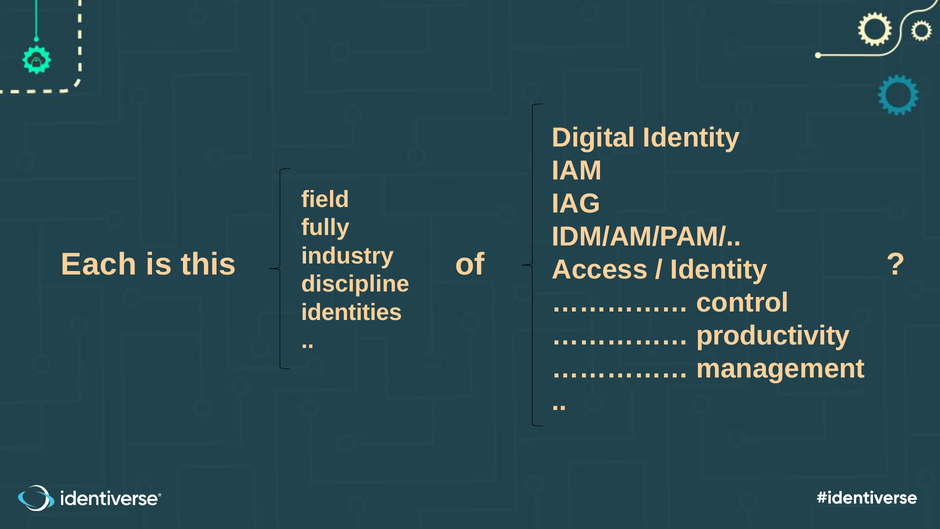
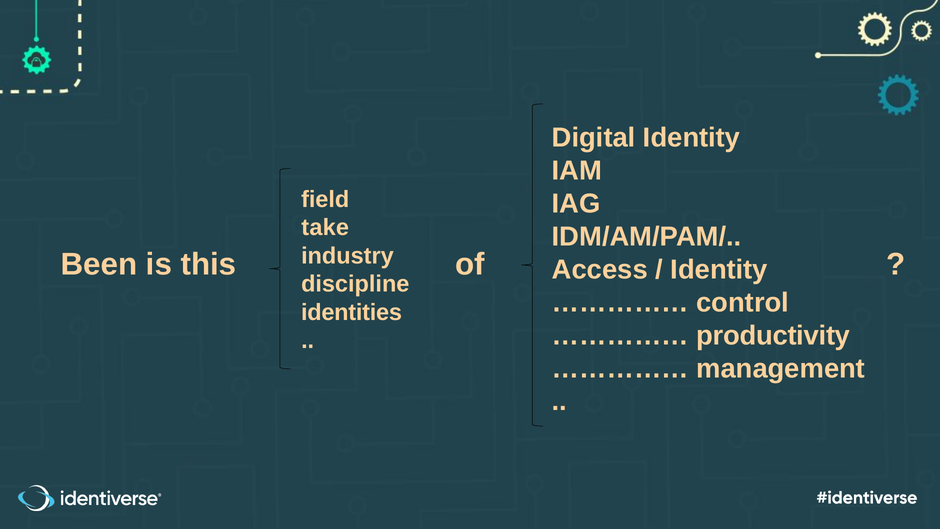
fully: fully -> take (325, 227)
Each: Each -> Been (99, 264)
